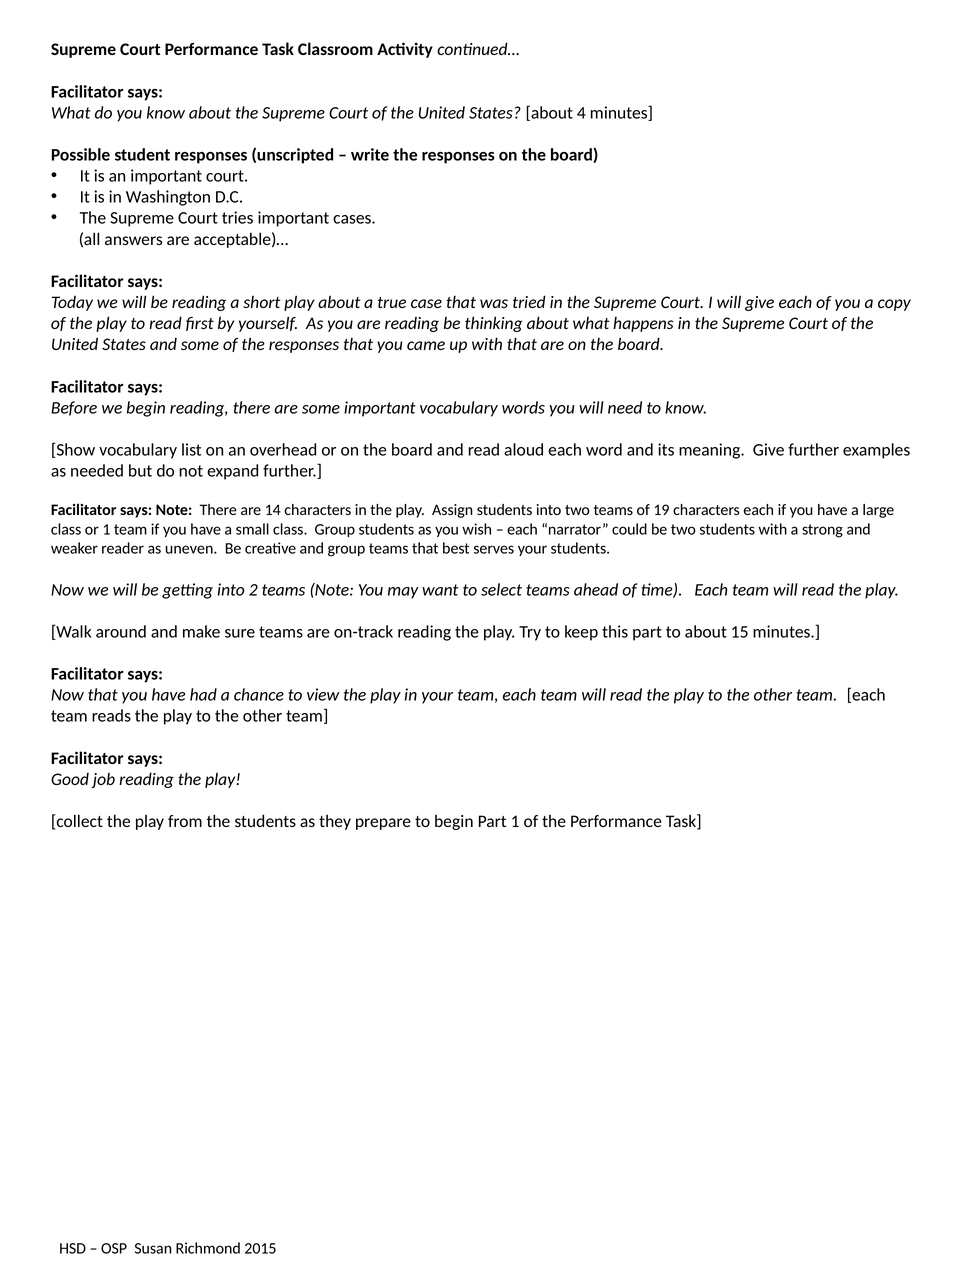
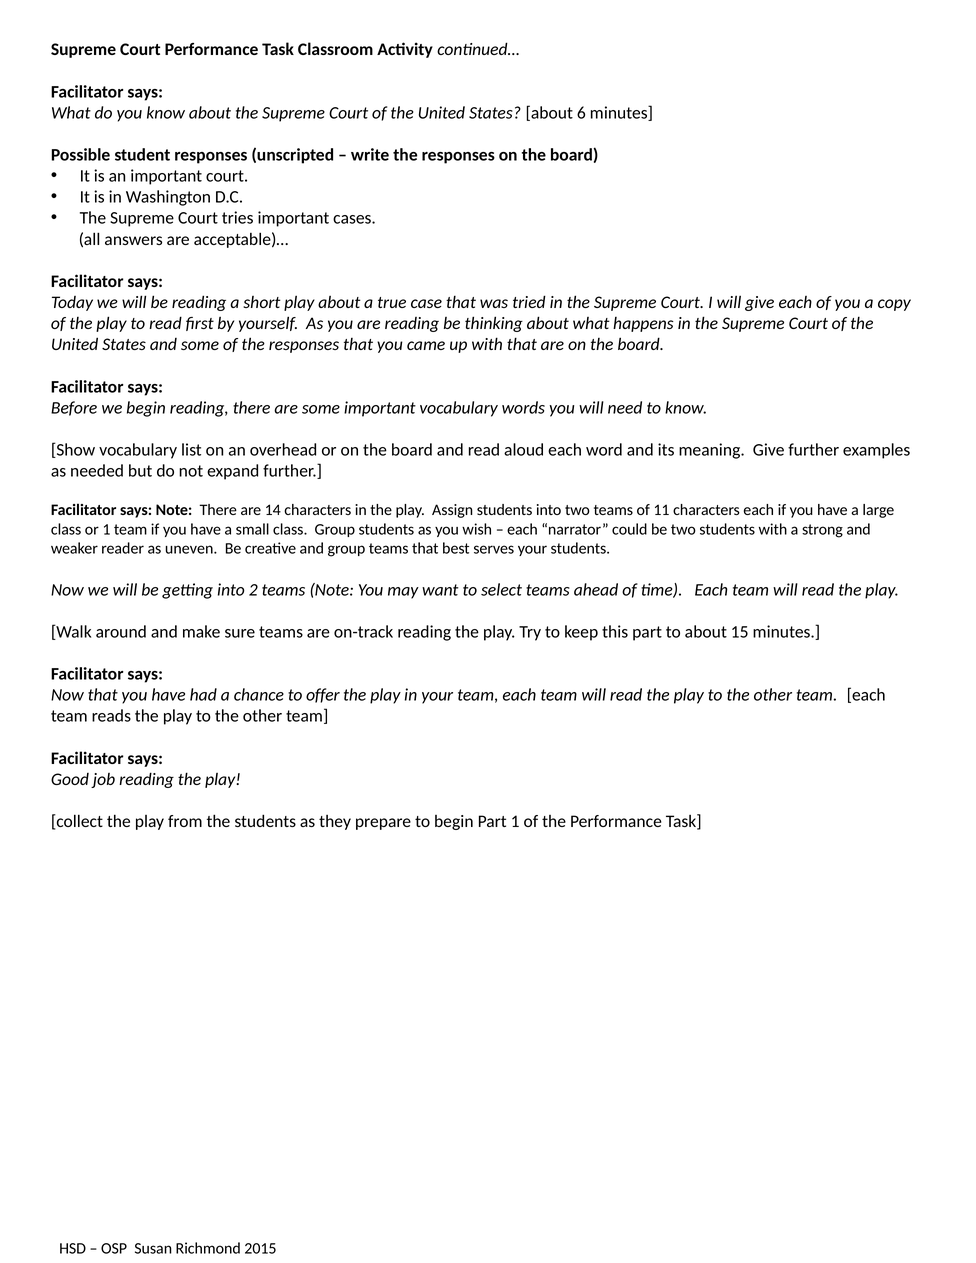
4: 4 -> 6 (581, 113)
19: 19 -> 11 (661, 510)
view: view -> offer (323, 695)
